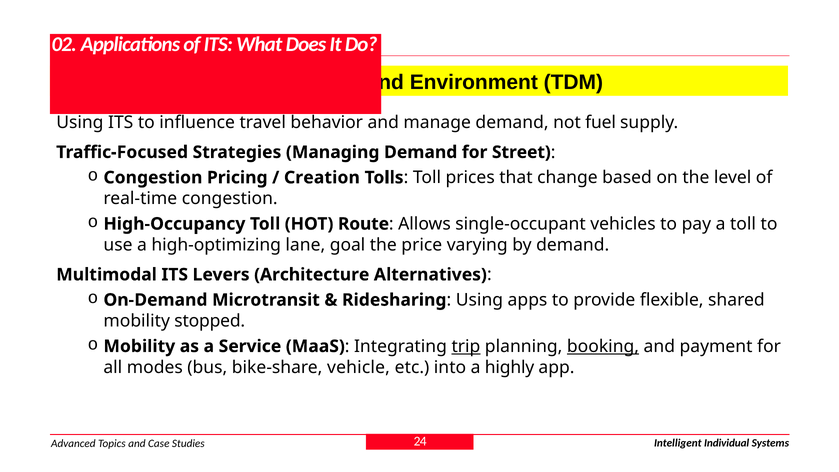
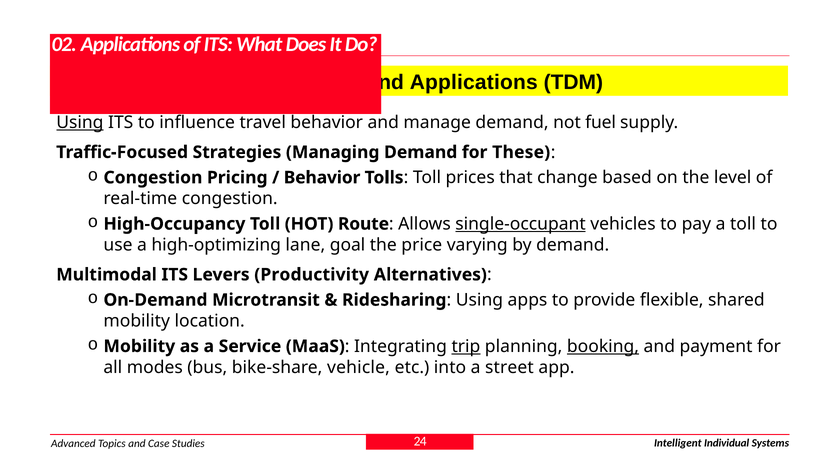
Environment: Environment -> Applications (474, 82)
Using underline: none -> present (80, 122)
Street: Street -> These (521, 152)
Creation: Creation -> Behavior (322, 178)
single-occupant underline: none -> present (521, 224)
Architecture: Architecture -> Productivity (312, 275)
stopped: stopped -> location (210, 321)
highly: highly -> street (509, 367)
